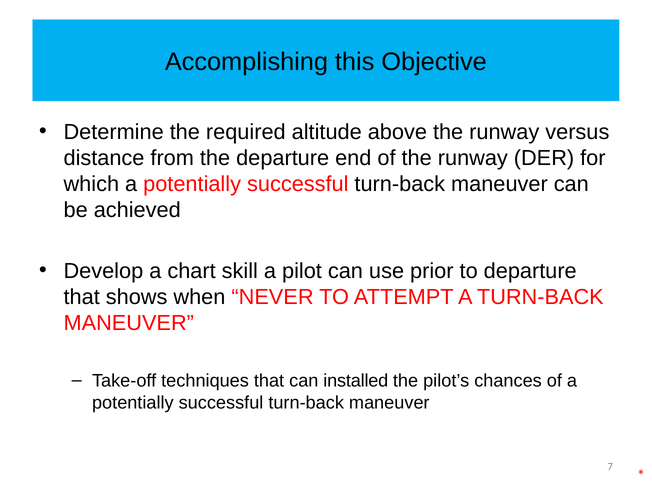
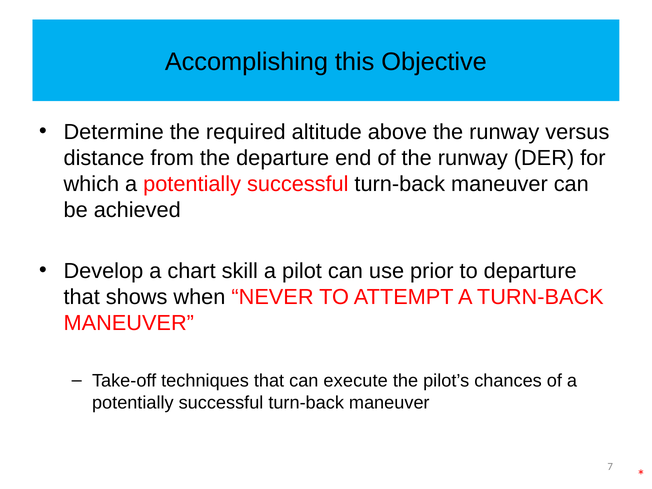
installed: installed -> execute (356, 381)
